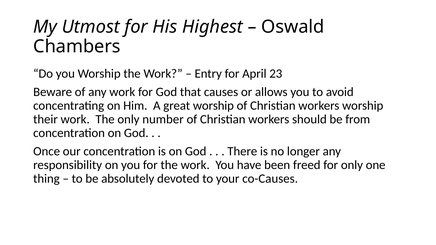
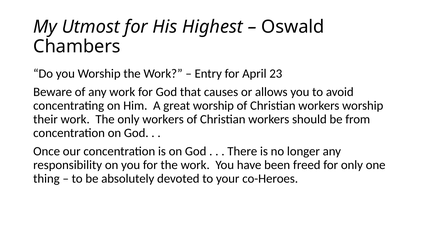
only number: number -> workers (163, 119)
co-Causes: co-Causes -> co-Heroes (270, 179)
